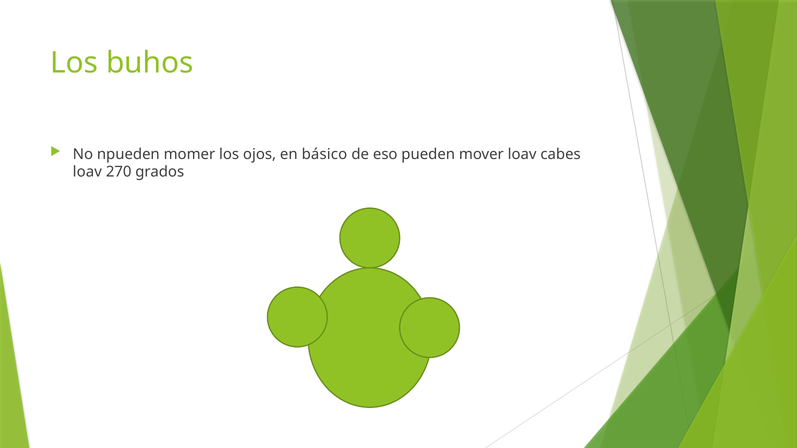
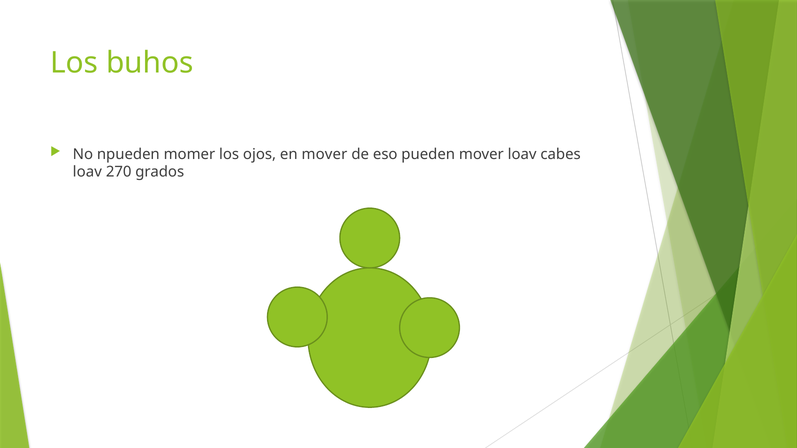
en básico: básico -> mover (324, 154)
